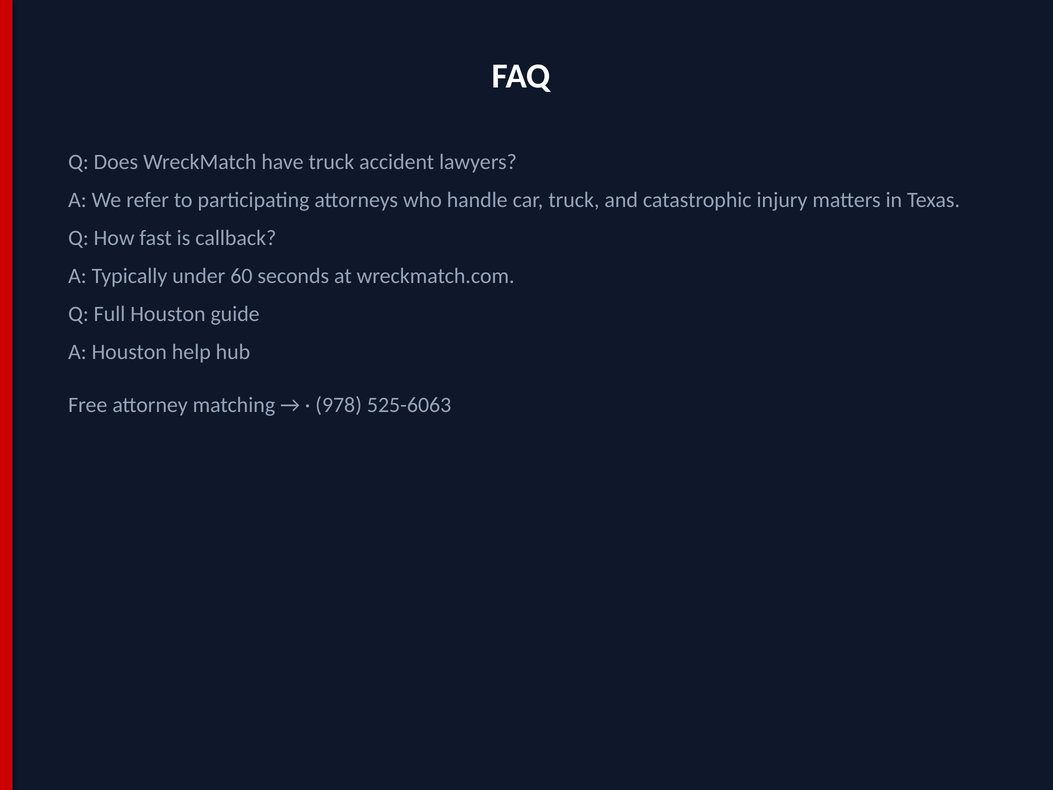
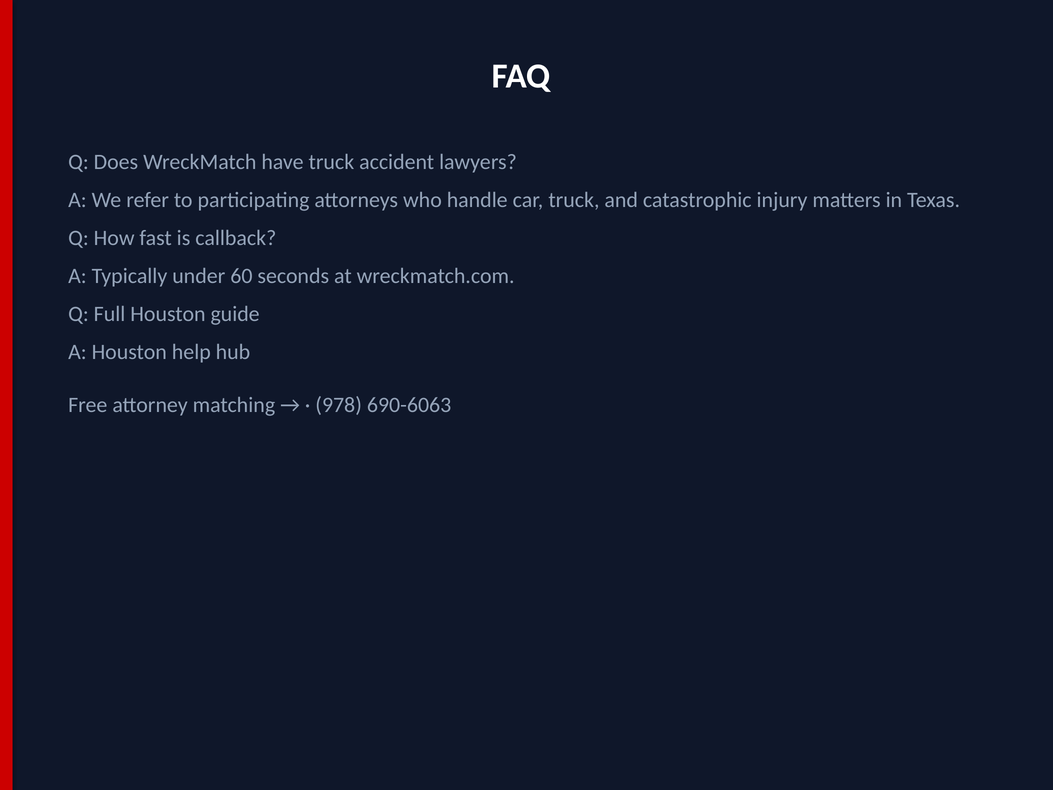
525-6063: 525-6063 -> 690-6063 (409, 405)
